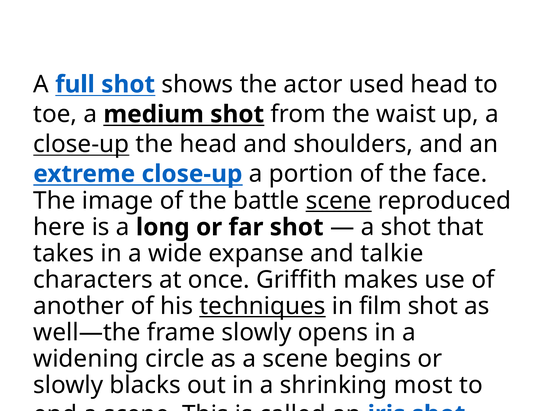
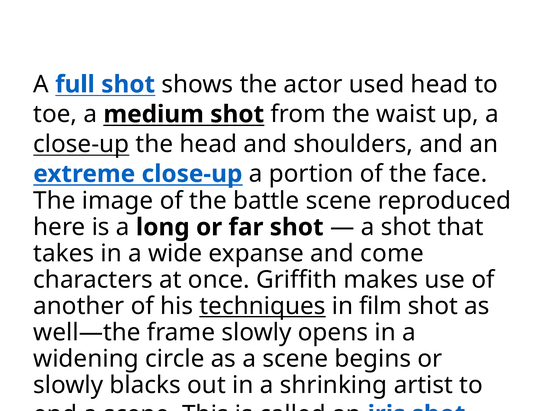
scene underline: present -> none (339, 201)
talkie: talkie -> come (392, 254)
most: most -> artist (423, 385)
